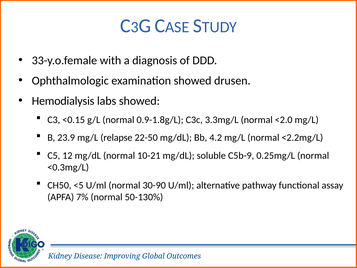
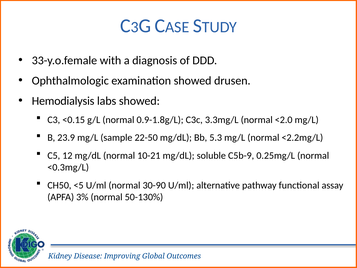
relapse: relapse -> sample (116, 138)
4.2: 4.2 -> 5.3 (216, 138)
7%: 7% -> 3% (82, 197)
